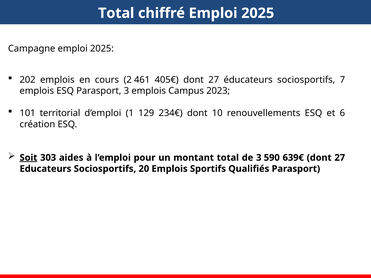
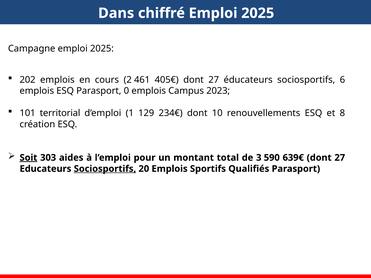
Total: Total -> Dans (116, 13)
7: 7 -> 6 (342, 80)
Parasport 3: 3 -> 0 (126, 91)
6: 6 -> 8 (342, 113)
Sociosportifs underline: none -> present (105, 169)
